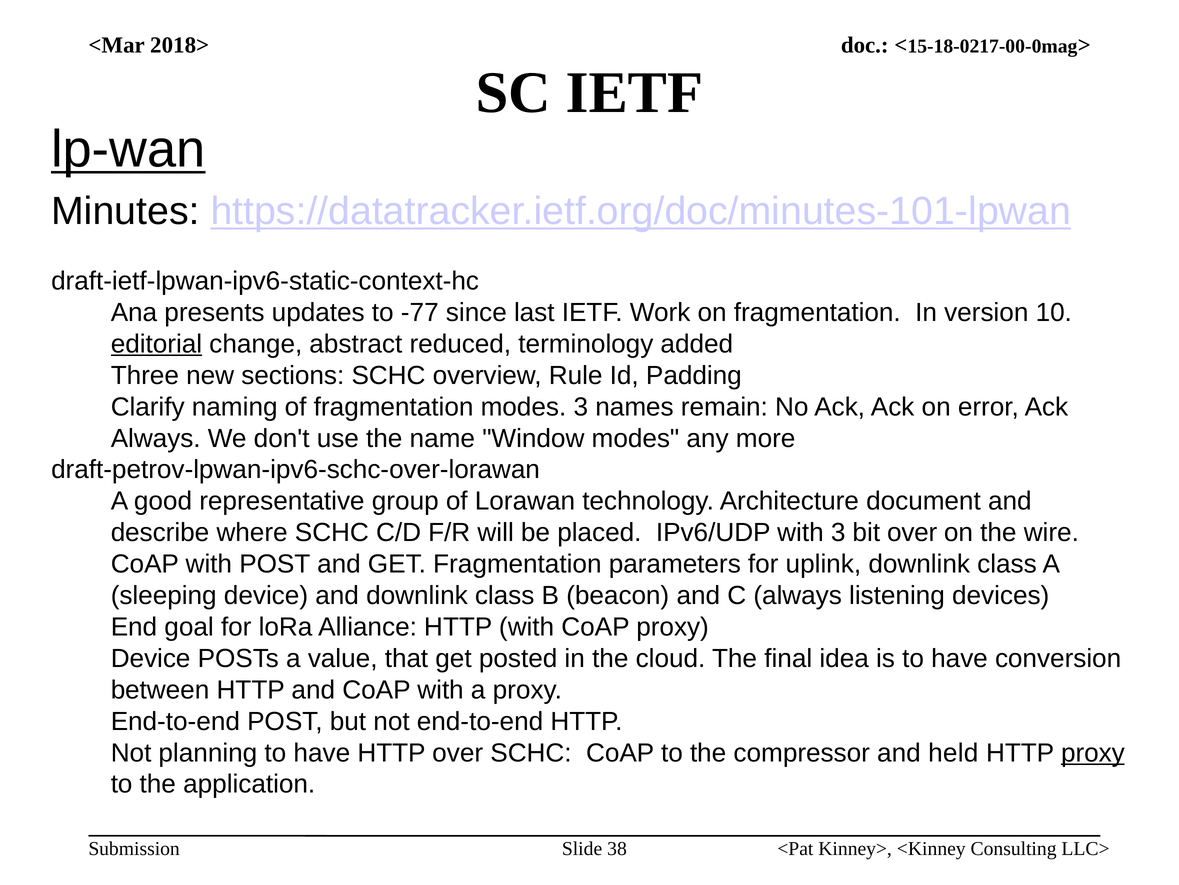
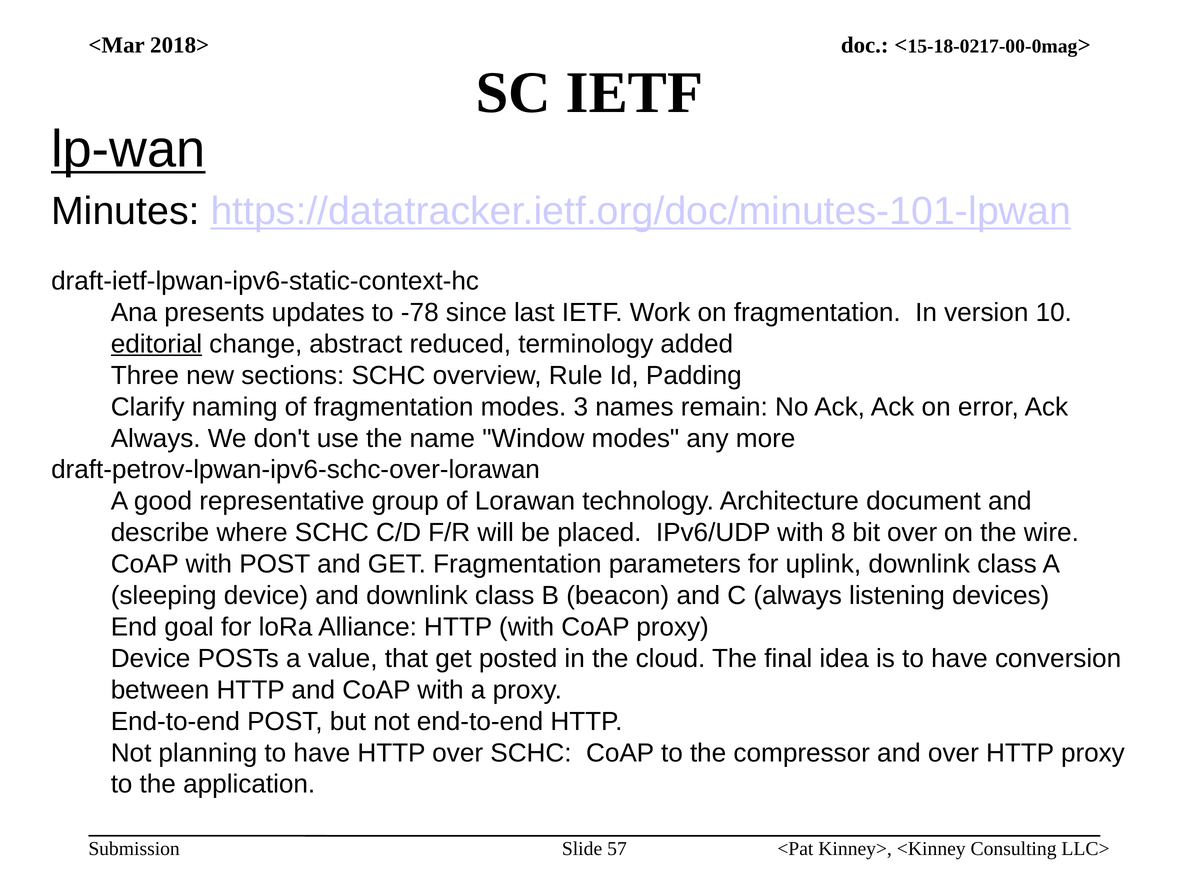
-77: -77 -> -78 (420, 312)
with 3: 3 -> 8 (838, 532)
and held: held -> over (953, 752)
proxy underline: present -> none (1093, 752)
38: 38 -> 57 (617, 848)
